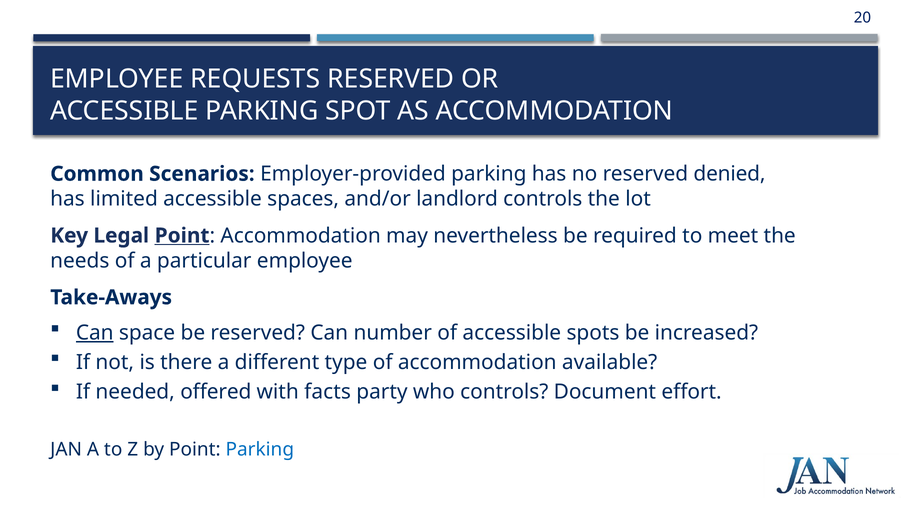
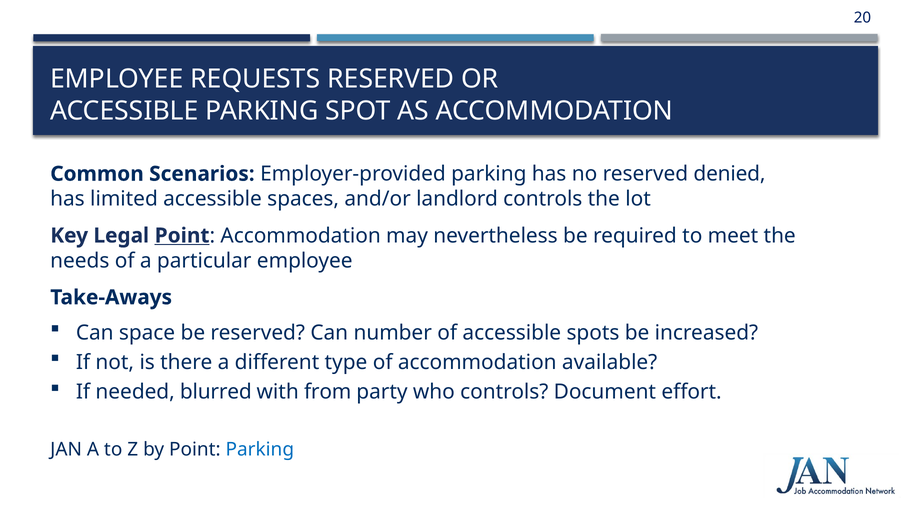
Can underline: present -> none (95, 332)
offered: offered -> blurred (216, 392)
facts: facts -> from (328, 392)
